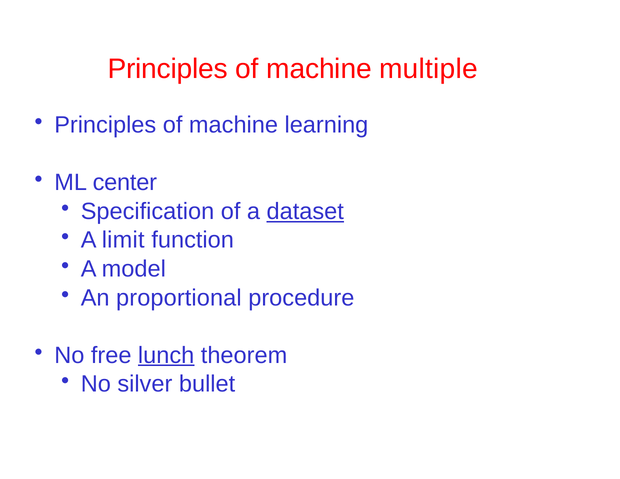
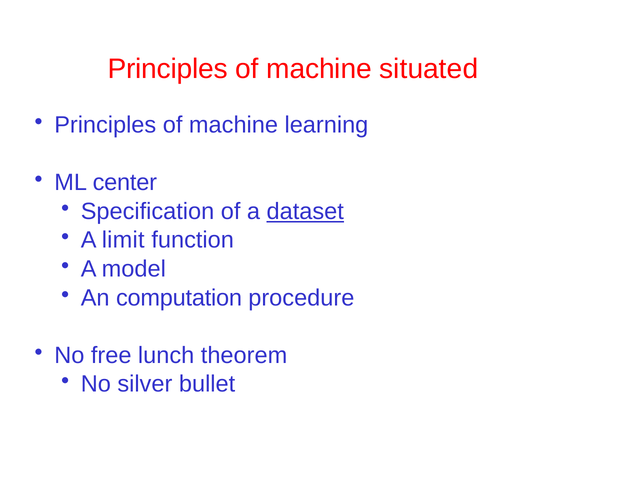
multiple: multiple -> situated (429, 69)
proportional: proportional -> computation (179, 298)
lunch underline: present -> none (166, 355)
